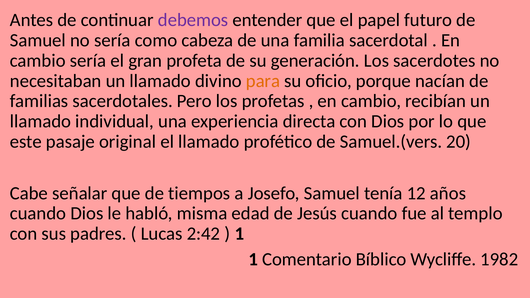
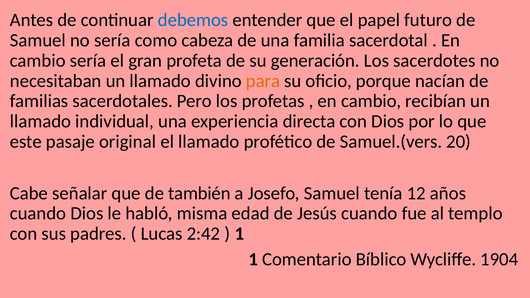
debemos colour: purple -> blue (193, 20)
tiempos: tiempos -> también (199, 193)
1982: 1982 -> 1904 (499, 260)
